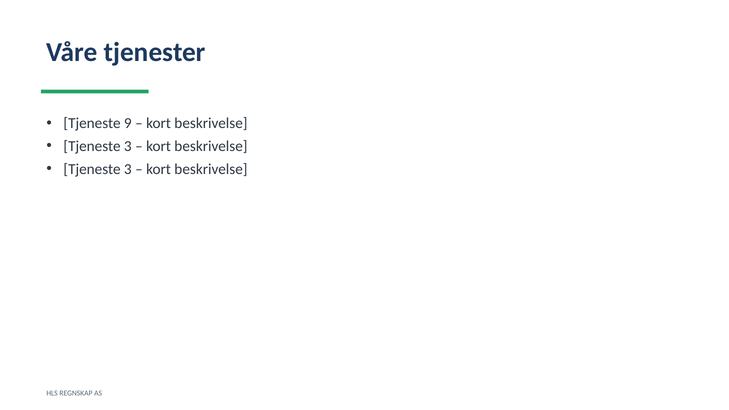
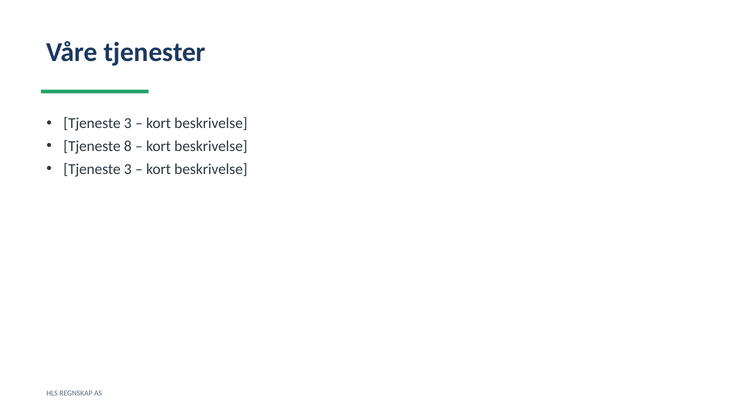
9: 9 -> 3 (128, 123)
3: 3 -> 8 (128, 146)
